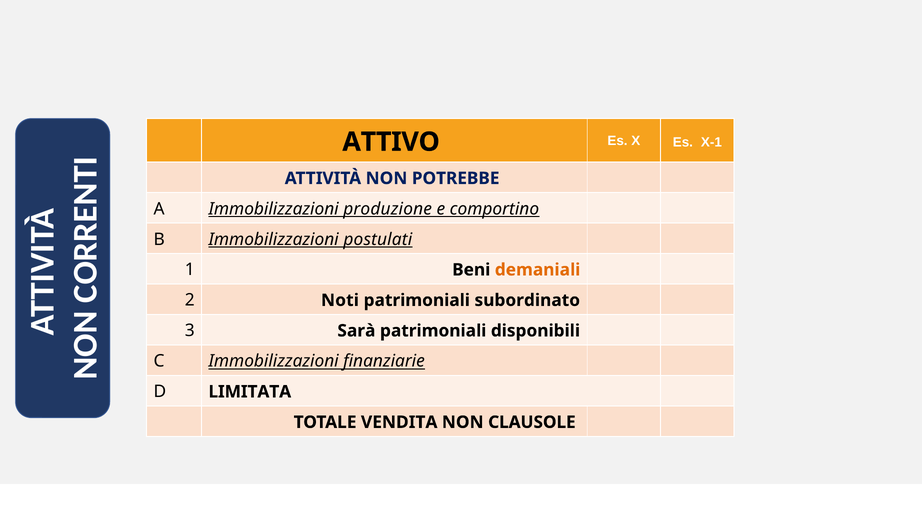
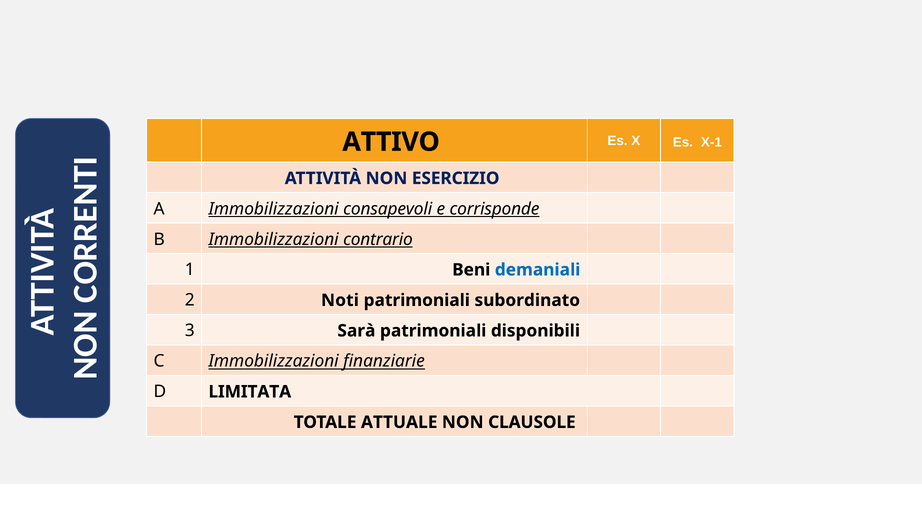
POTREBBE: POTREBBE -> ESERCIZIO (456, 178)
produzione: produzione -> consapevoli (388, 209)
comportino: comportino -> corrisponde (495, 209)
postulati: postulati -> contrario (378, 239)
demaniali colour: orange -> blue (538, 270)
VENDITA: VENDITA -> ATTUALE (399, 422)
